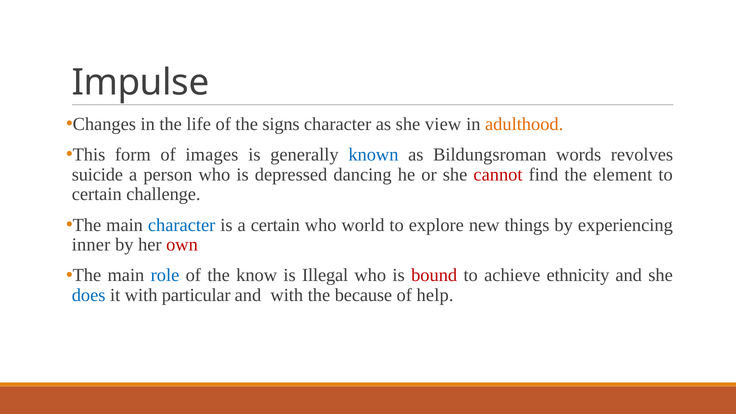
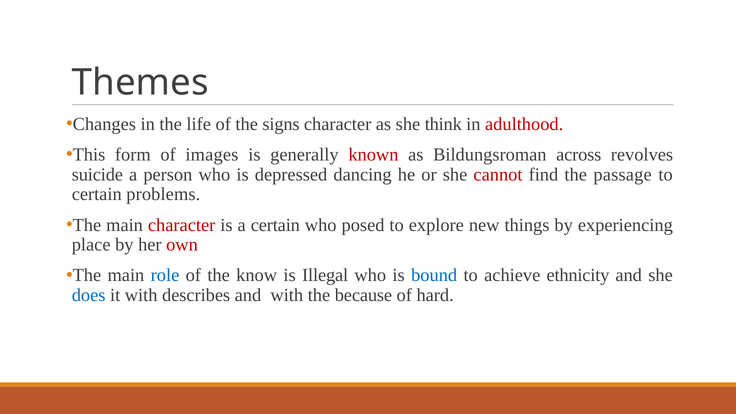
Impulse: Impulse -> Themes (140, 82)
view: view -> think (443, 124)
adulthood colour: orange -> red (524, 124)
known colour: blue -> red (373, 155)
words: words -> across (579, 155)
element: element -> passage (623, 174)
challenge: challenge -> problems (163, 194)
character colour: blue -> red (182, 225)
world: world -> posed (363, 225)
inner: inner -> place (91, 245)
bound colour: red -> blue (434, 275)
particular: particular -> describes (196, 295)
help: help -> hard (435, 295)
